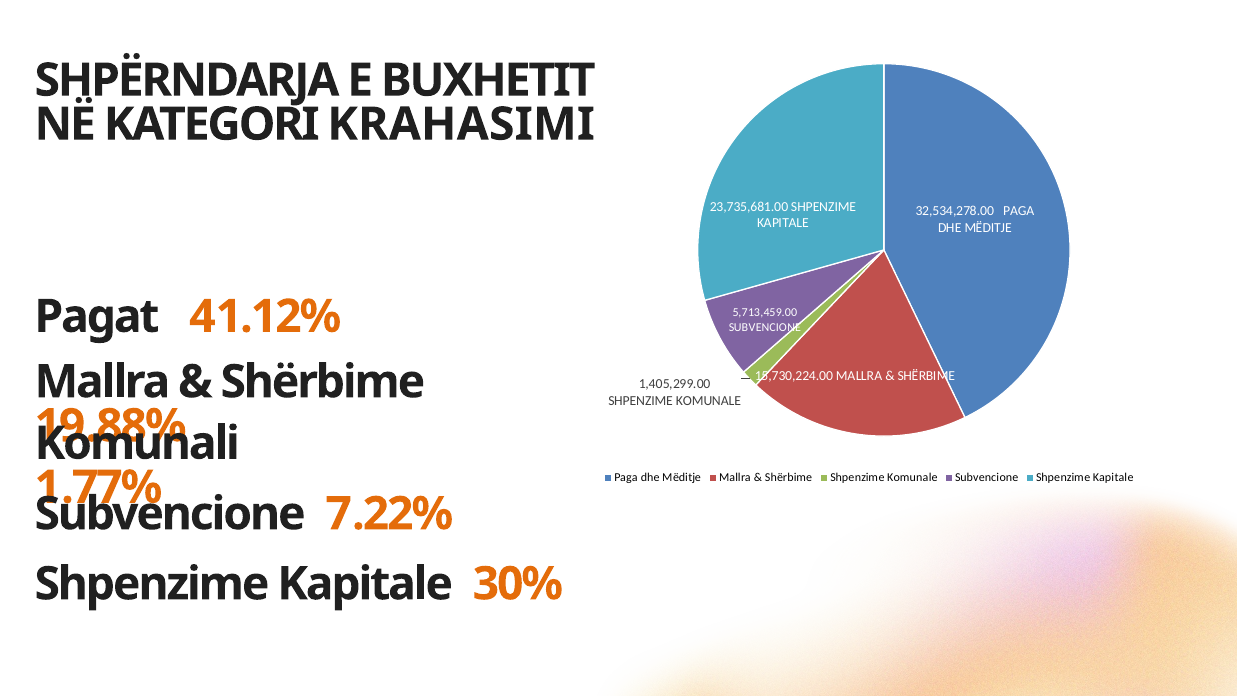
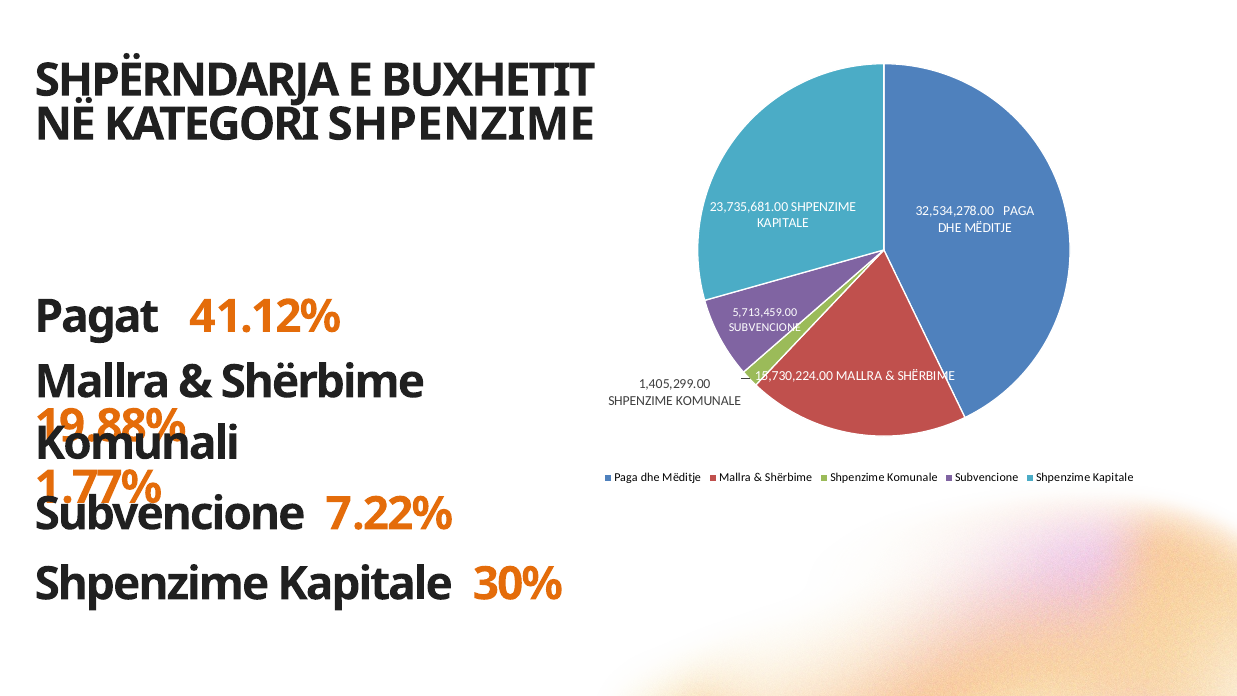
KATEGORI KRAHASIMI: KRAHASIMI -> SHPENZIME (461, 124)
